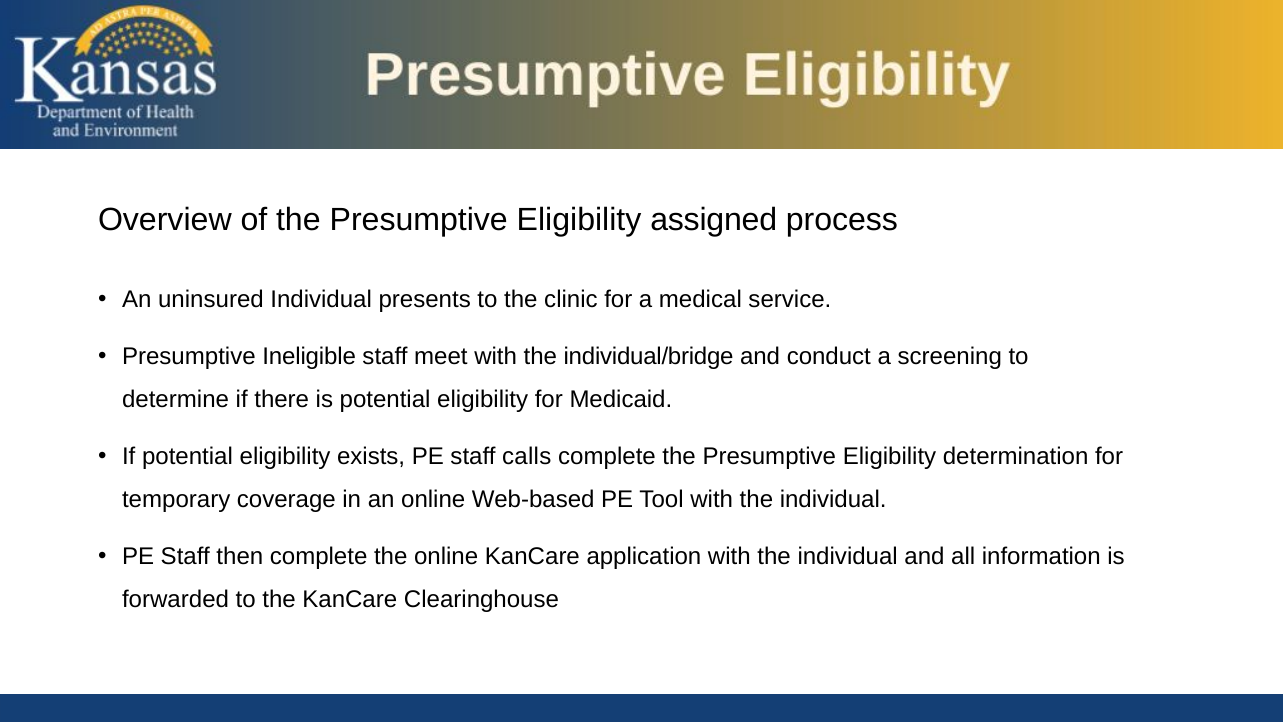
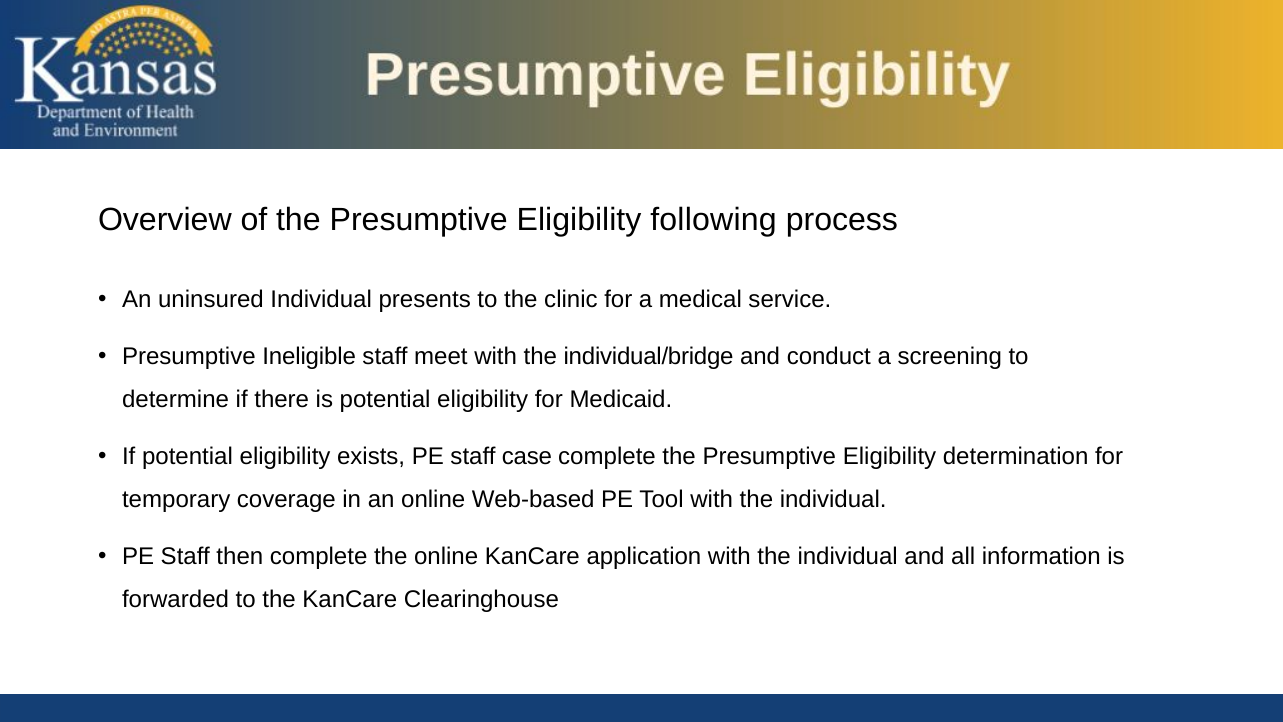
assigned: assigned -> following (714, 220)
calls: calls -> case (527, 456)
